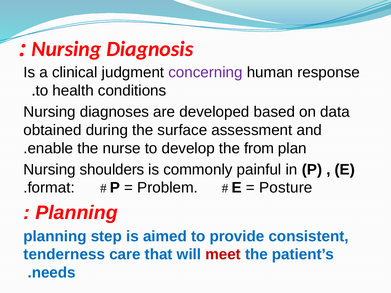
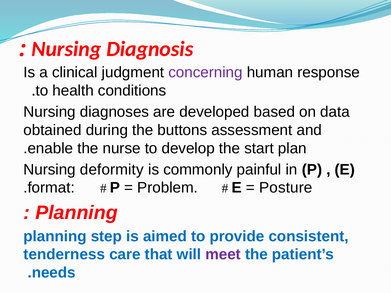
surface: surface -> buttons (182, 130)
from: from -> start (259, 148)
shoulders: shoulders -> deformity (112, 170)
meet colour: red -> purple (223, 255)
